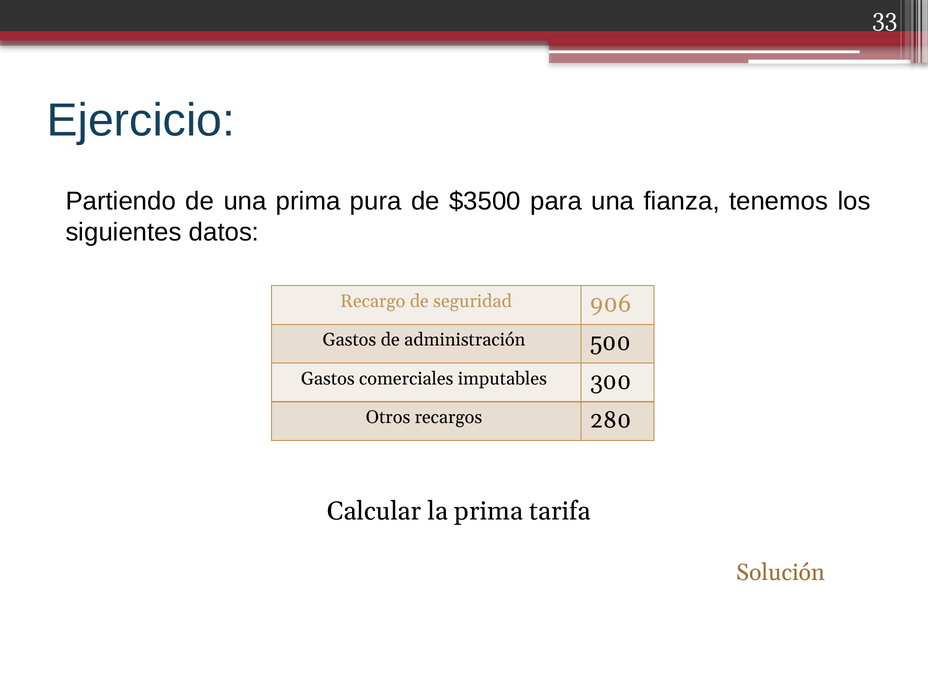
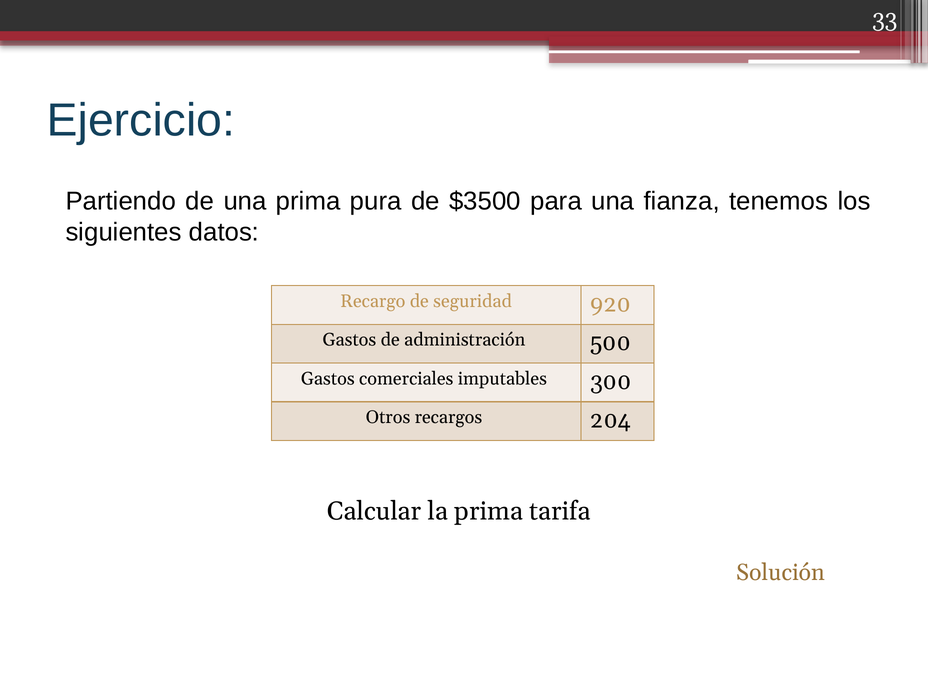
906: 906 -> 920 (611, 304)
280: 280 -> 204 (611, 420)
